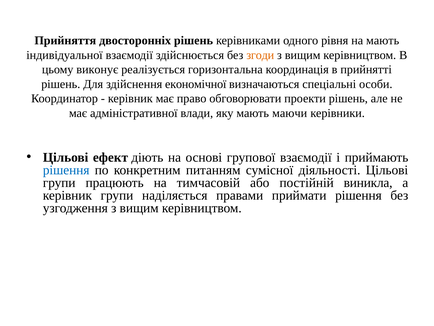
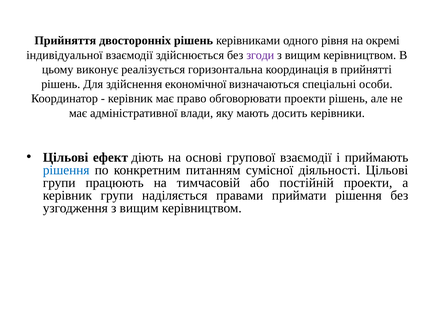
на мають: мають -> окремі (383, 41)
згоди colour: orange -> purple (260, 55)
маючи: маючи -> досить (290, 113)
постійній виникла: виникла -> проекти (368, 183)
